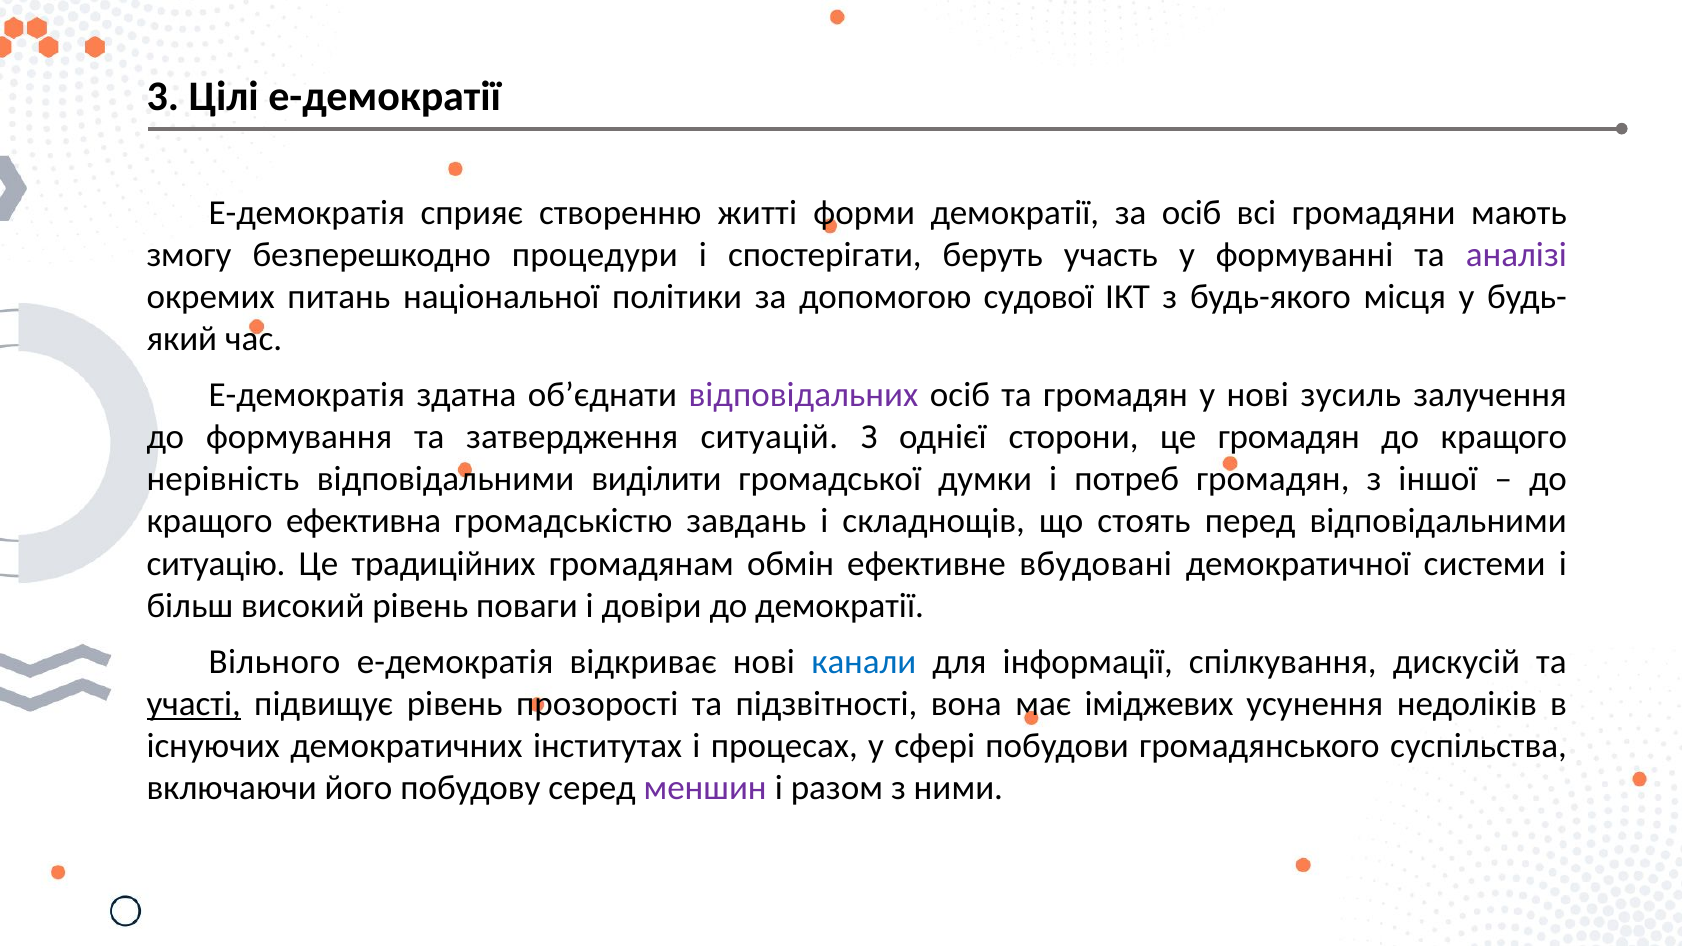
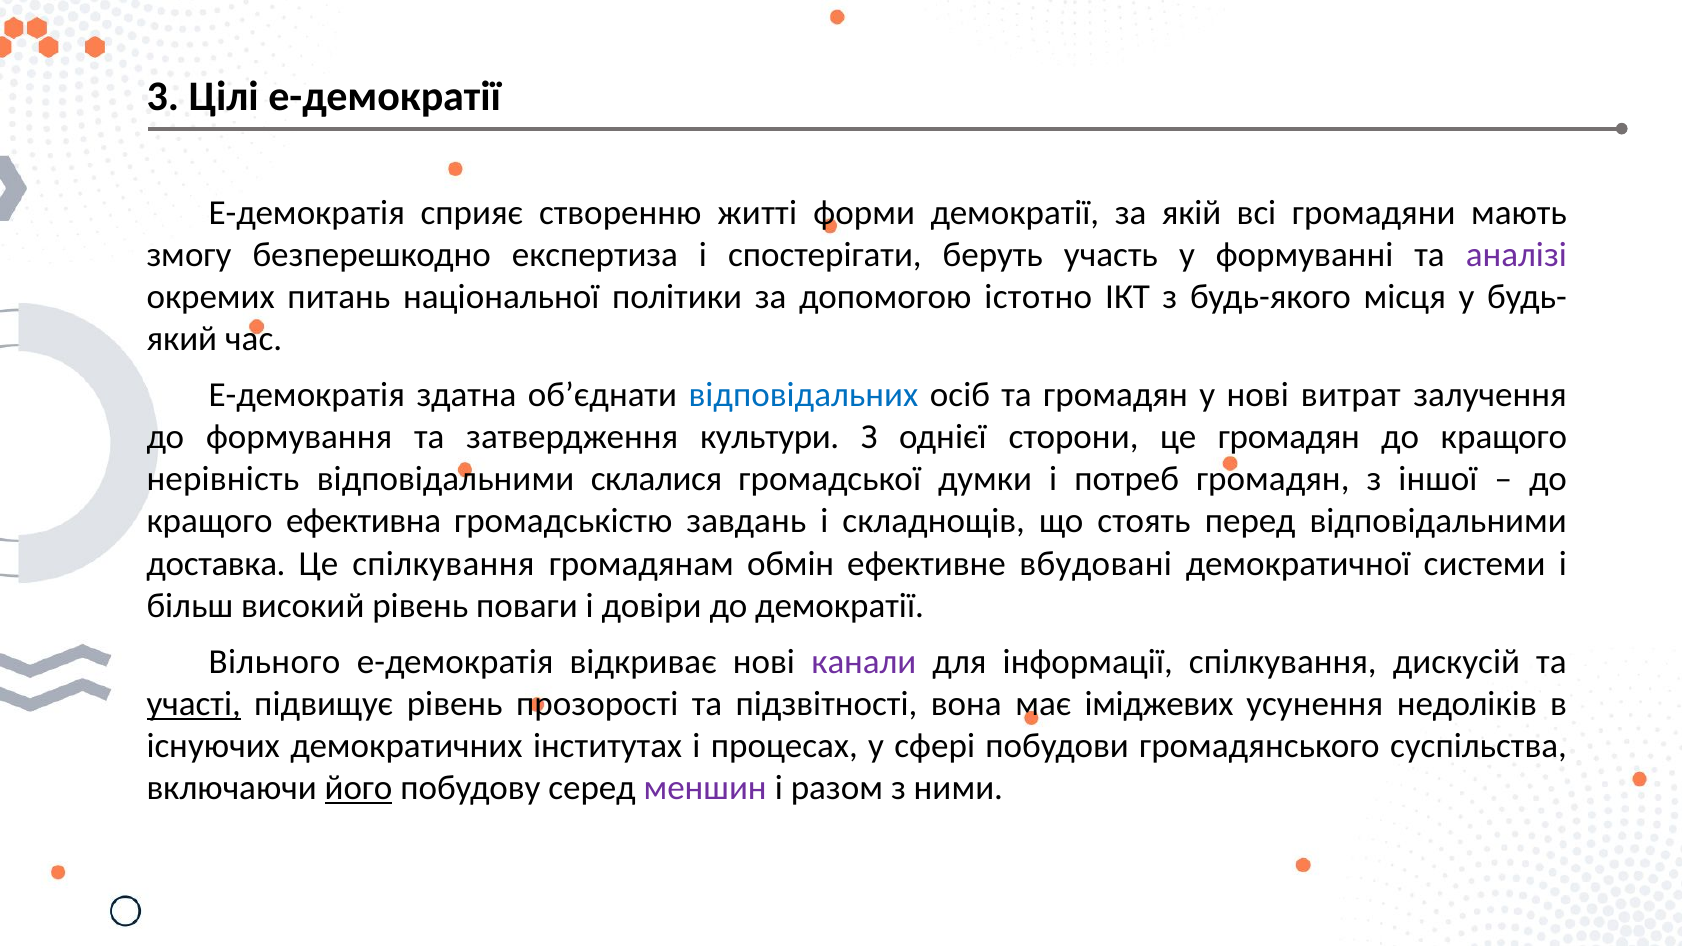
за осіб: осіб -> якій (1192, 213)
процедури: процедури -> експертиза (595, 255)
судової: судової -> істотно (1038, 297)
відповідальних colour: purple -> blue (803, 395)
зусиль: зусиль -> витрат (1351, 395)
ситуацій: ситуацій -> культури (770, 437)
виділити: виділити -> склалися (657, 479)
ситуацію: ситуацію -> доставка (216, 564)
Це традиційних: традиційних -> спілкування (443, 564)
канали colour: blue -> purple (864, 662)
його underline: none -> present (359, 788)
